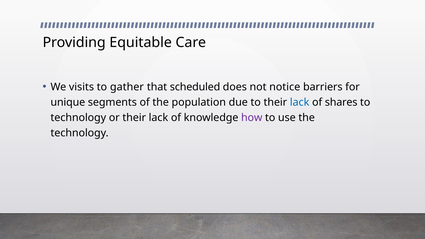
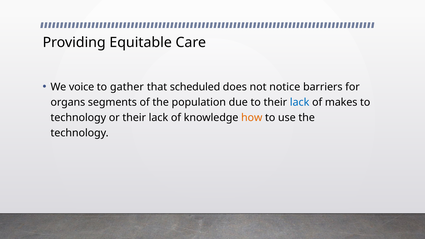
visits: visits -> voice (82, 87)
unique: unique -> organs (68, 102)
shares: shares -> makes (341, 102)
how colour: purple -> orange (252, 118)
